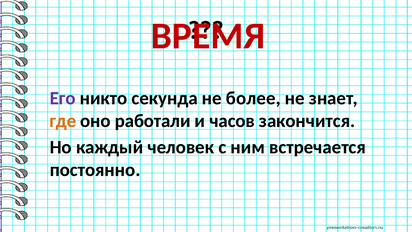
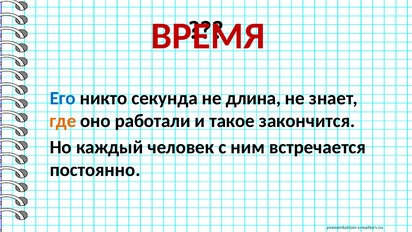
Его colour: purple -> blue (63, 98)
более: более -> длина (253, 98)
часов: часов -> такое (232, 121)
